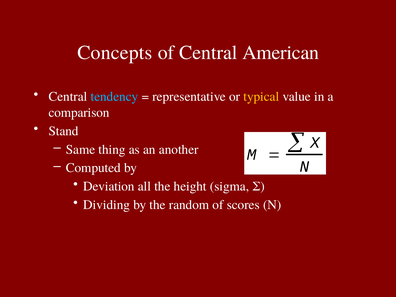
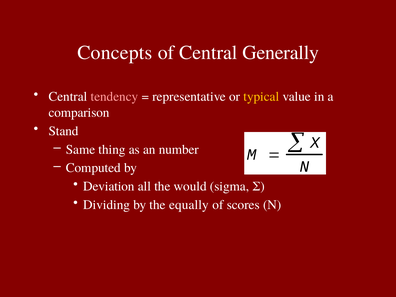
American: American -> Generally (281, 53)
tendency colour: light blue -> pink (114, 97)
another: another -> number (179, 149)
height: height -> would (190, 186)
random: random -> equally (189, 205)
